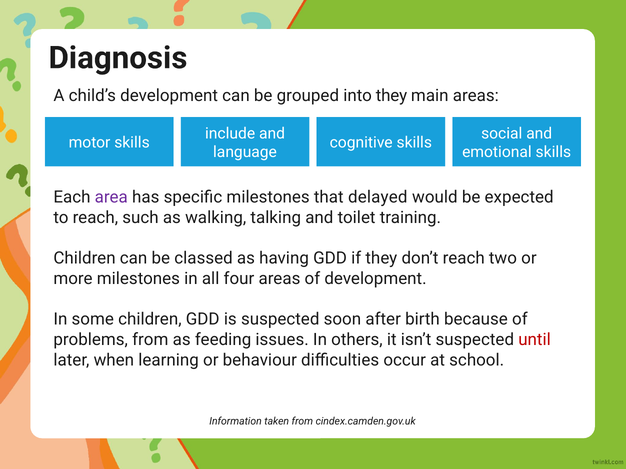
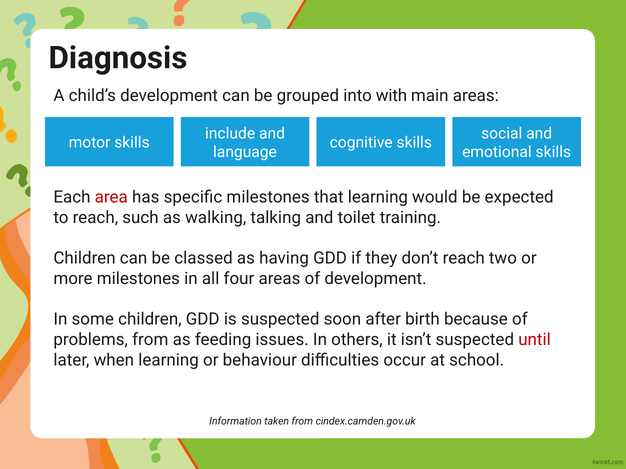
into they: they -> with (391, 96)
area colour: purple -> red (111, 197)
that delayed: delayed -> learning (378, 197)
